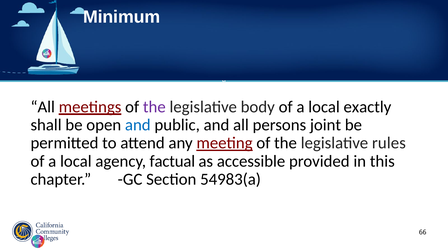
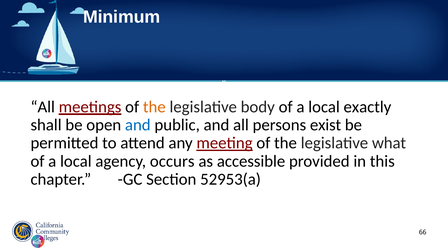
the colour: purple -> orange (154, 107)
joint: joint -> exist (326, 125)
rules: rules -> what (389, 143)
factual: factual -> occurs (172, 161)
54983(a: 54983(a -> 52953(a (231, 179)
